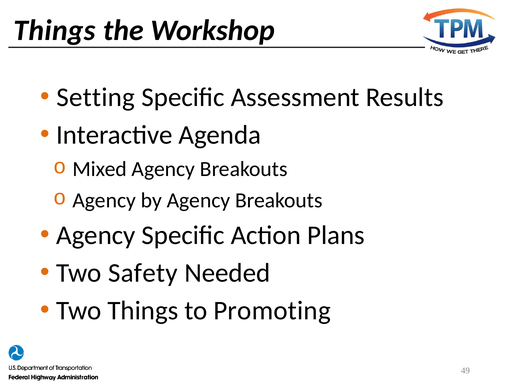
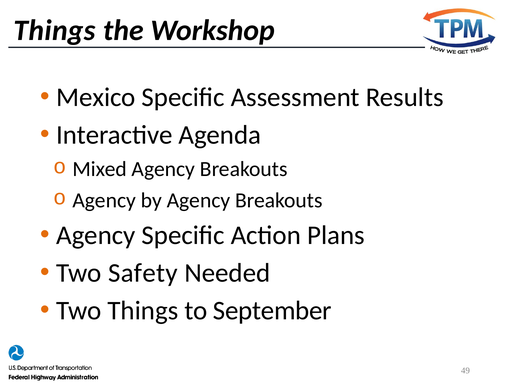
Setting: Setting -> Mexico (96, 97)
Promoting: Promoting -> September (272, 311)
